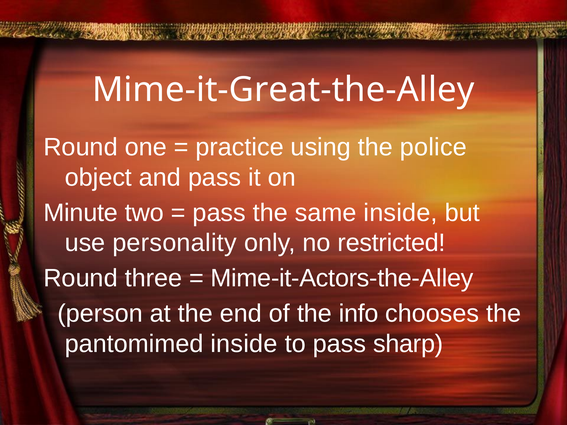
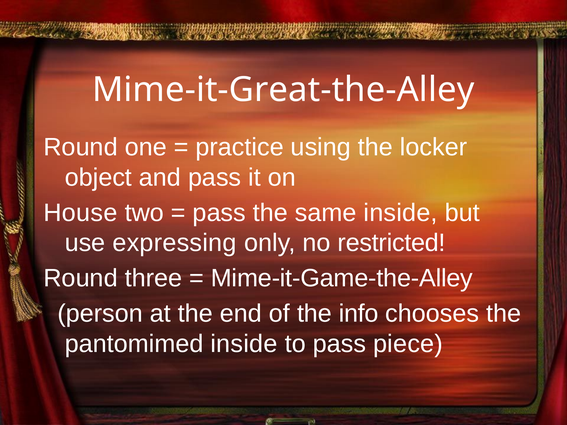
police: police -> locker (434, 147)
Minute: Minute -> House (80, 213)
personality: personality -> expressing (175, 243)
Mime-it-Actors-the-Alley: Mime-it-Actors-the-Alley -> Mime-it-Game-the-Alley (342, 278)
sharp: sharp -> piece (408, 344)
